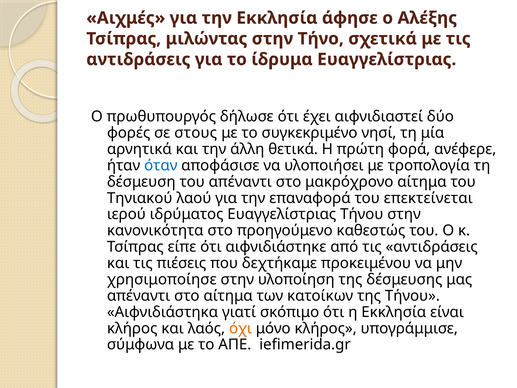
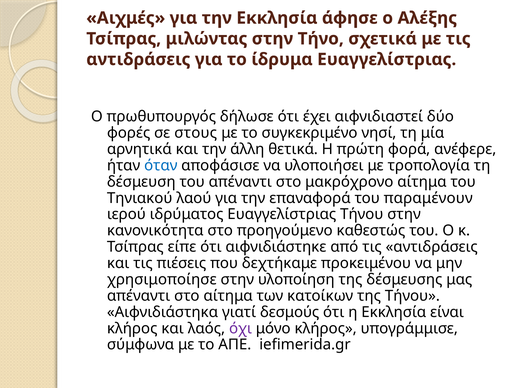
επεκτείνεται: επεκτείνεται -> παραμένουν (428, 198)
σκόπιμο: σκόπιμο -> δεσμούς (290, 312)
όχι colour: orange -> purple (241, 328)
